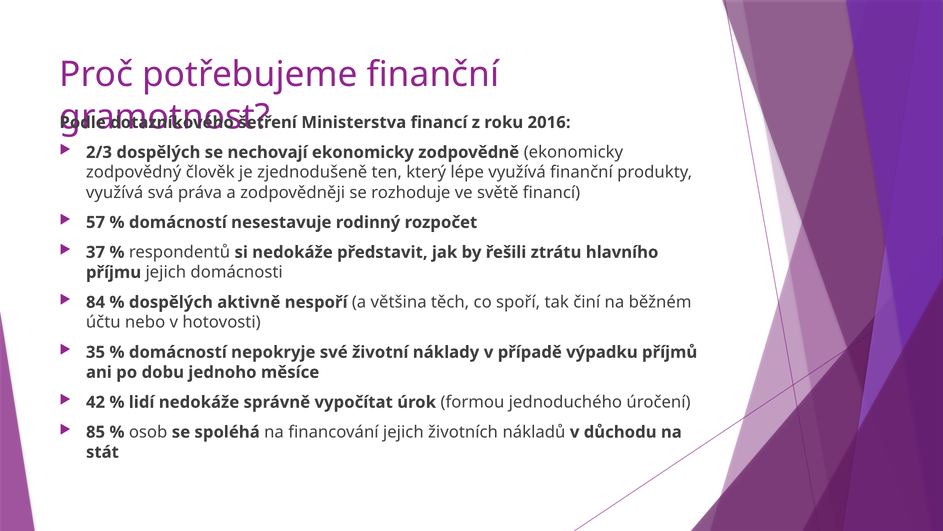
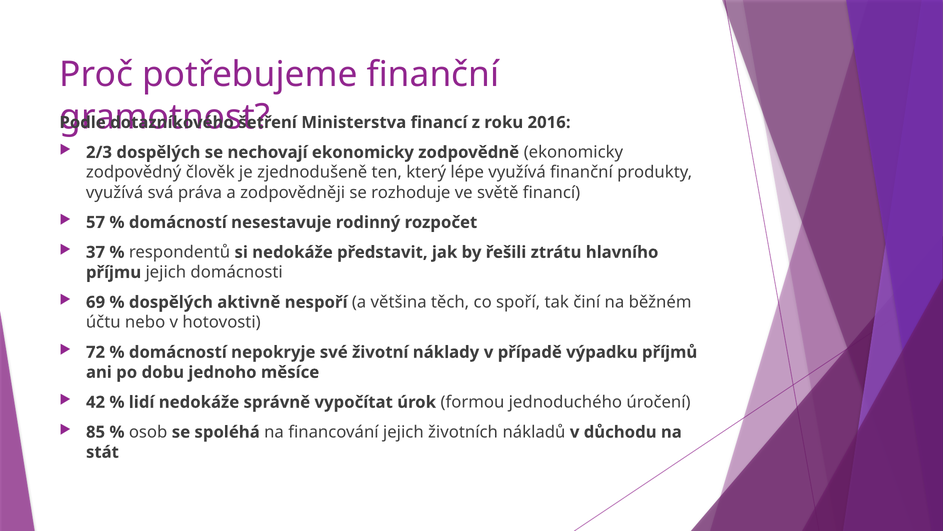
84: 84 -> 69 (96, 302)
35: 35 -> 72 (96, 352)
